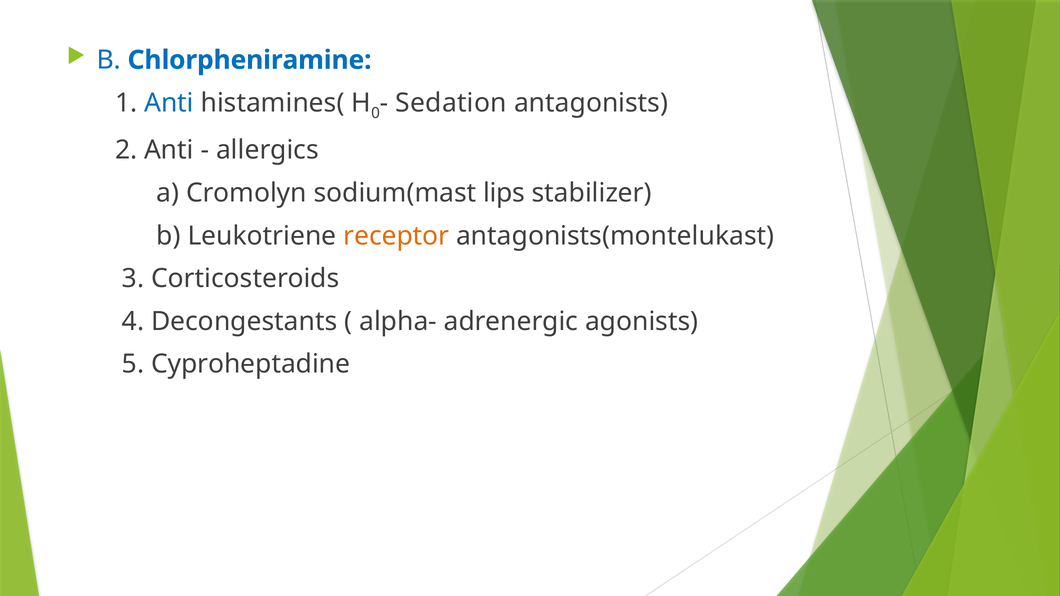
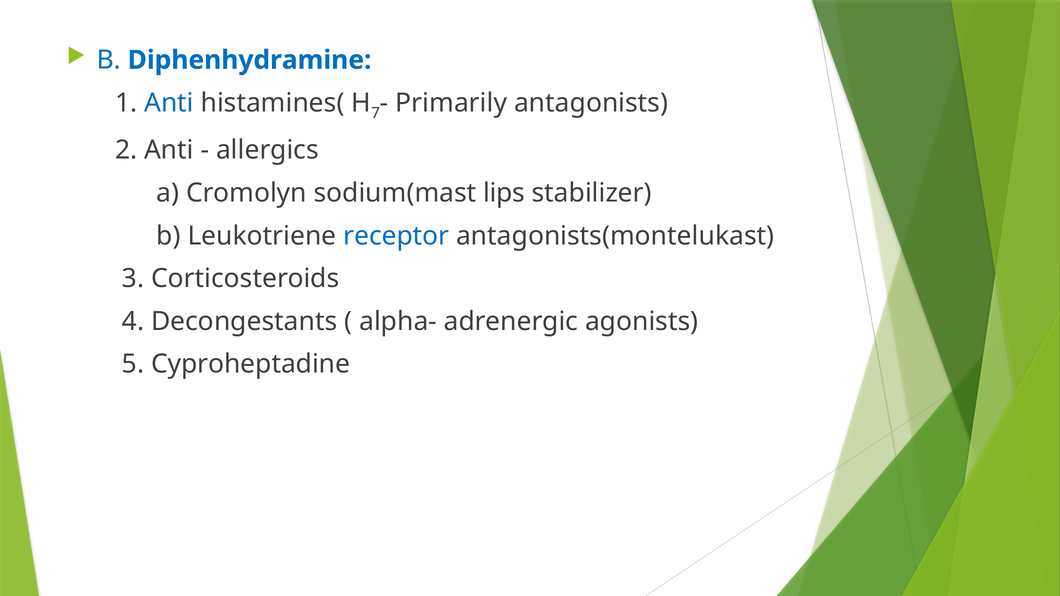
Chlorpheniramine: Chlorpheniramine -> Diphenhydramine (249, 60)
0: 0 -> 7 (376, 113)
Sedation: Sedation -> Primarily (451, 103)
receptor colour: orange -> blue (396, 236)
